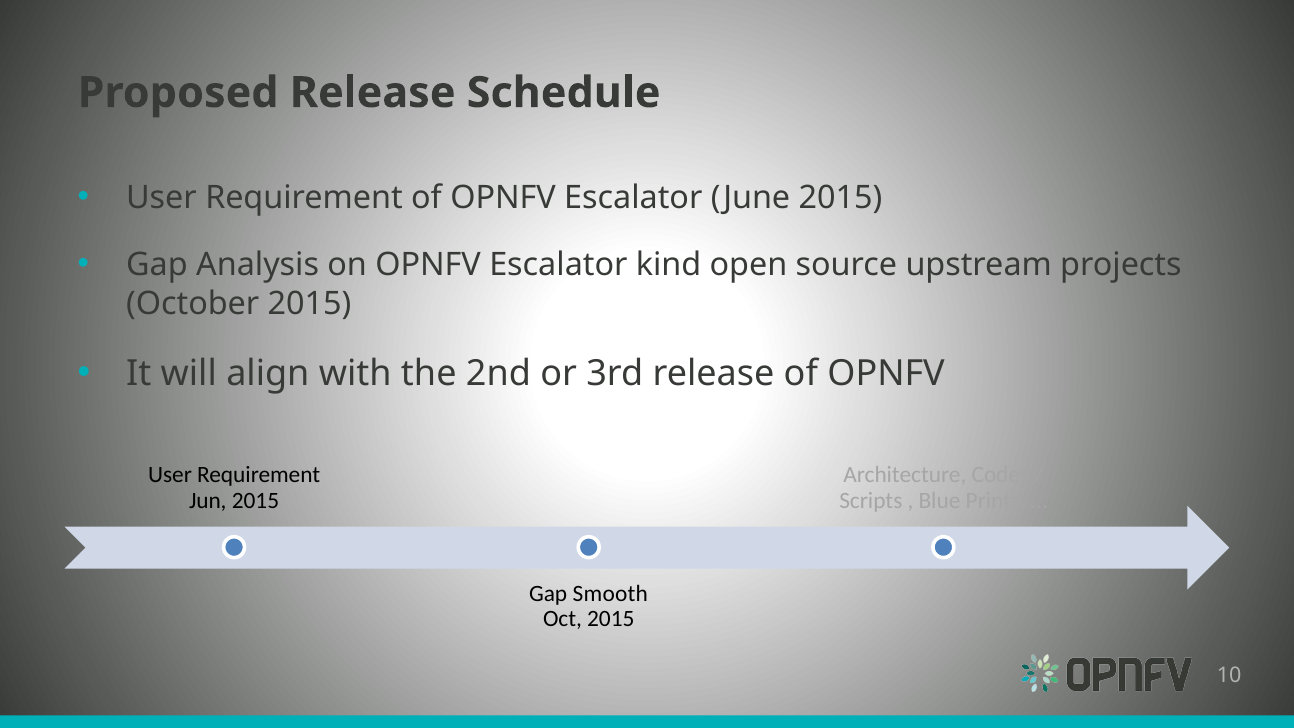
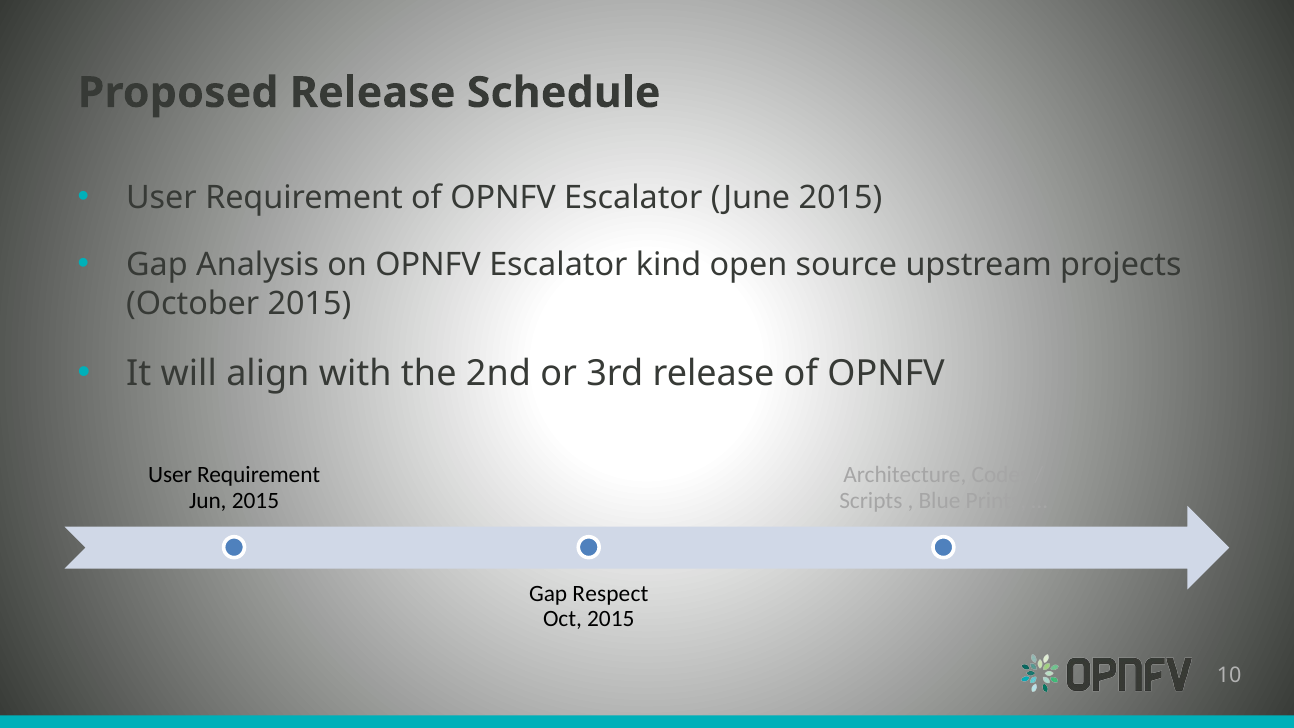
Smooth: Smooth -> Respect (610, 594)
